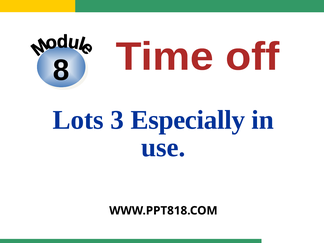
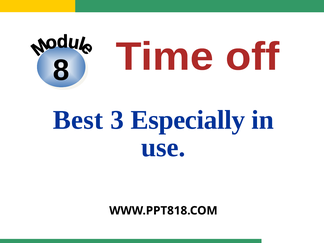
Lots: Lots -> Best (78, 120)
